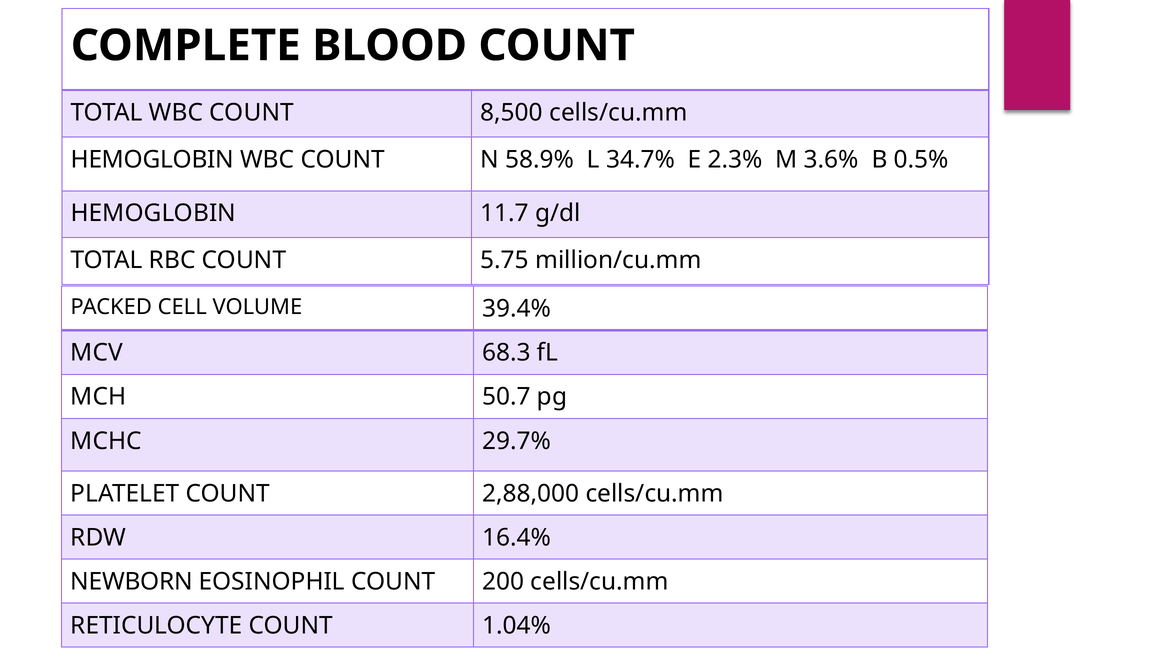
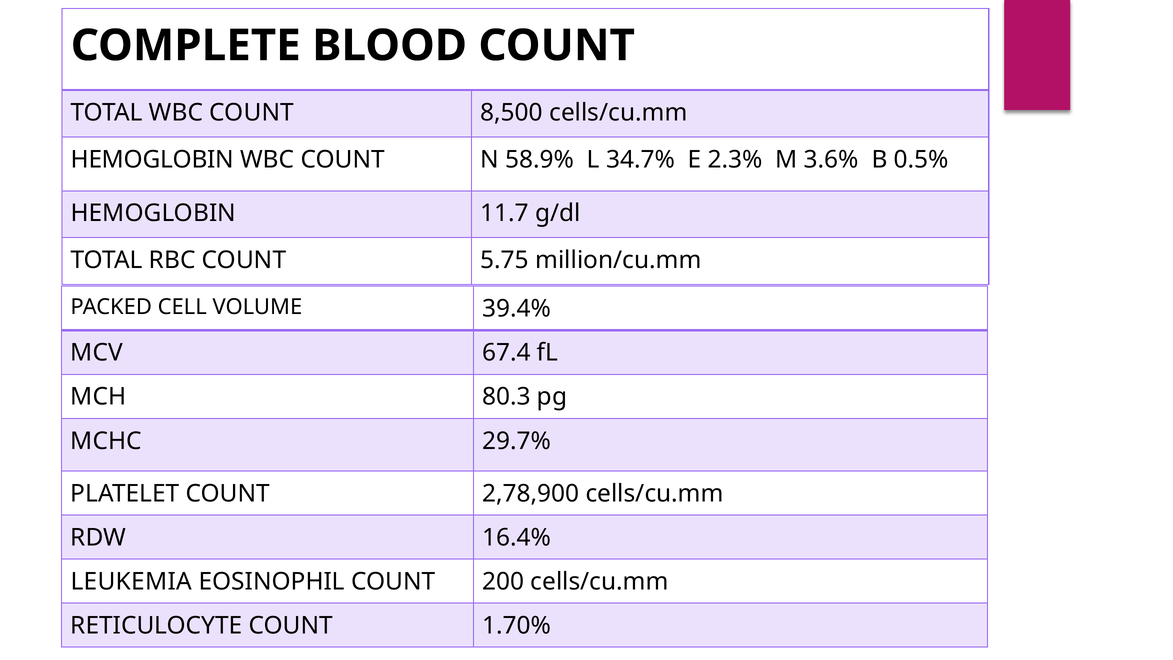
68.3: 68.3 -> 67.4 (506, 353)
50.7: 50.7 -> 80.3 (506, 397)
2,88,000: 2,88,000 -> 2,78,900 (531, 493)
NEWBORN: NEWBORN -> LEUKEMIA (131, 581)
1.04%: 1.04% -> 1.70% (517, 626)
